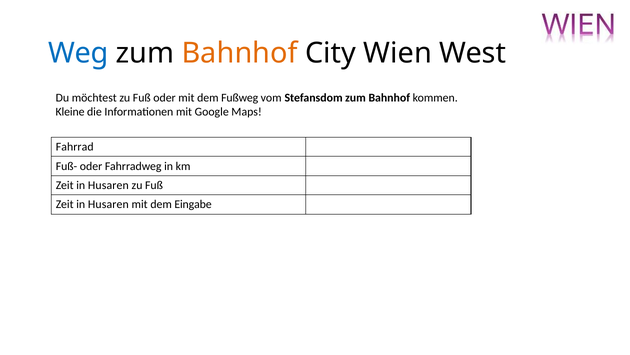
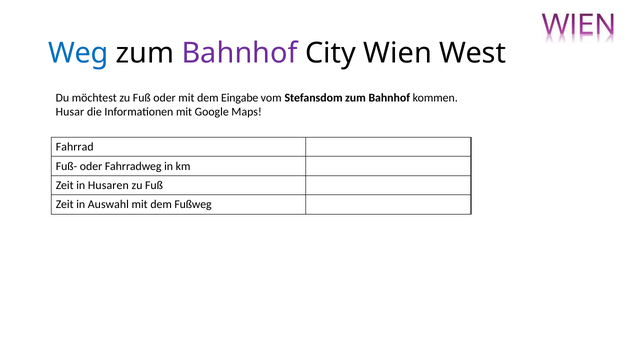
Bahnhof colour: orange -> purple (240, 53)
Fußweg: Fußweg -> Eingabe (240, 98)
Kleine: Kleine -> Husar (70, 112)
Husaren: Husaren -> Auswahl (108, 204)
Eingabe: Eingabe -> Fußweg (193, 204)
